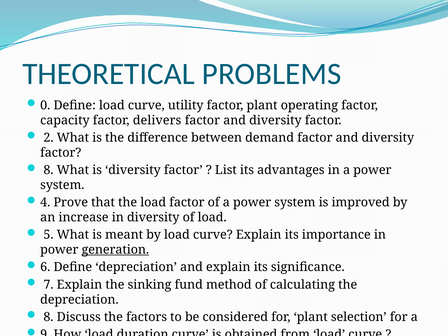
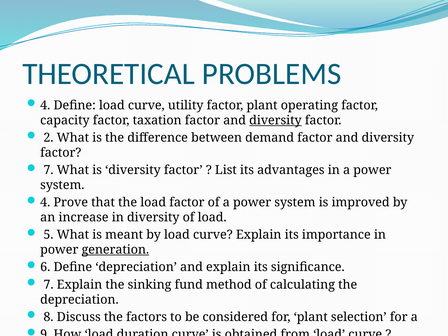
0: 0 -> 4 (45, 105)
delivers: delivers -> taxation (157, 120)
diversity underline: none -> present (275, 120)
8: 8 -> 7 (48, 170)
